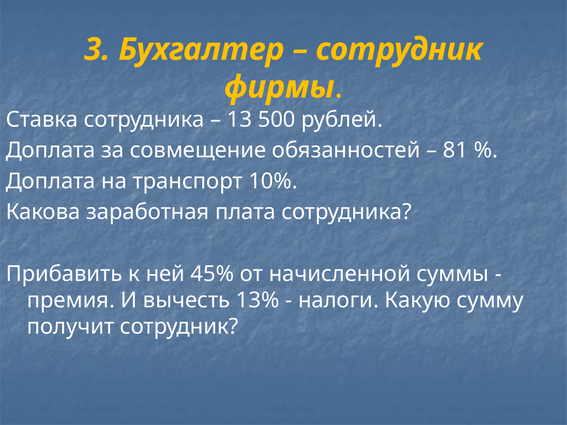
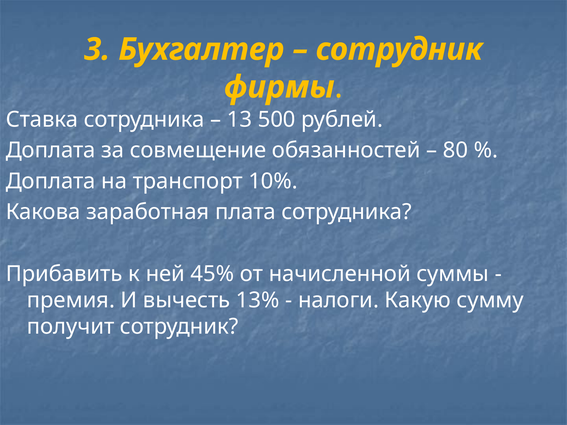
81: 81 -> 80 (455, 150)
